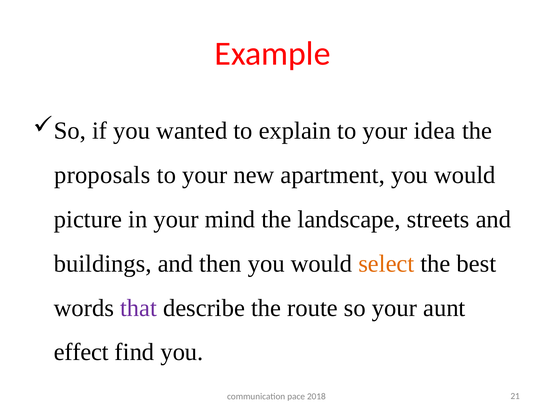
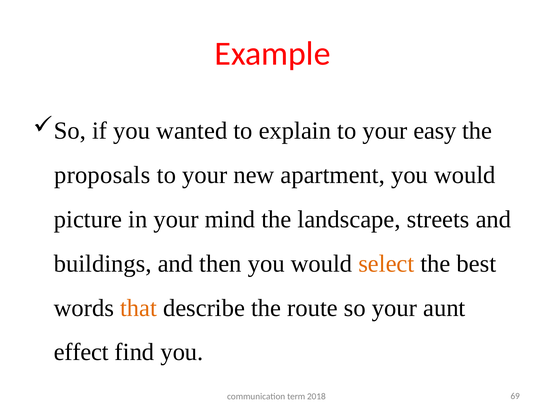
idea: idea -> easy (435, 131)
that colour: purple -> orange (139, 308)
pace: pace -> term (296, 396)
21: 21 -> 69 (515, 396)
